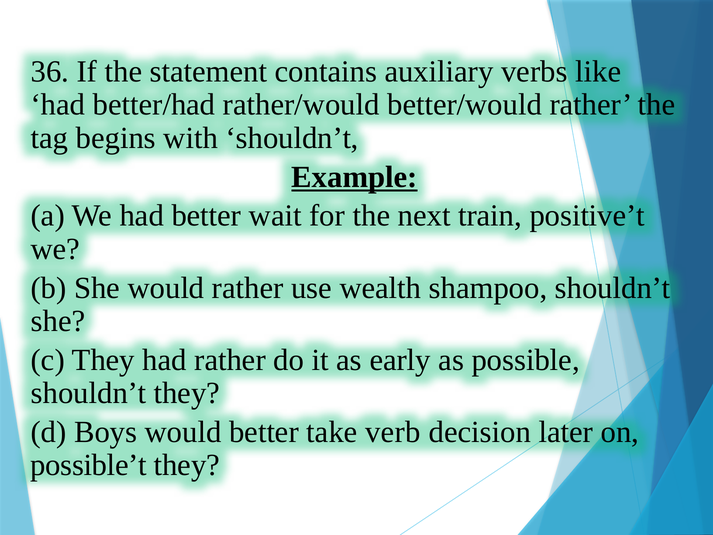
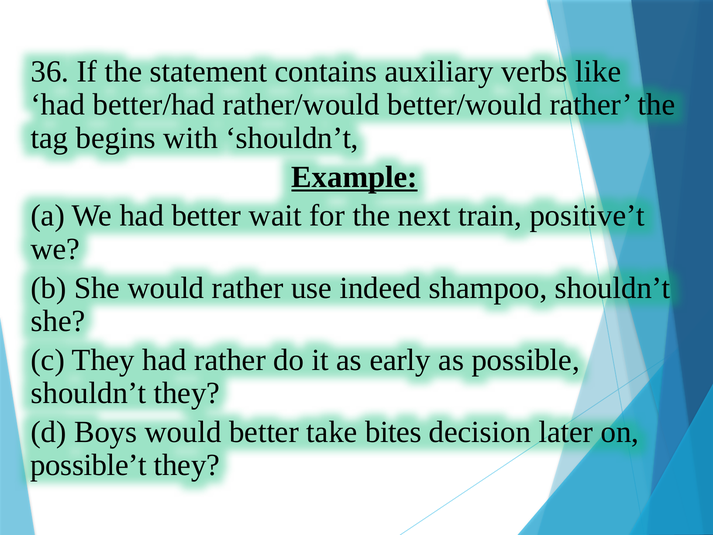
wealth: wealth -> indeed (380, 288)
verb: verb -> bites (393, 432)
